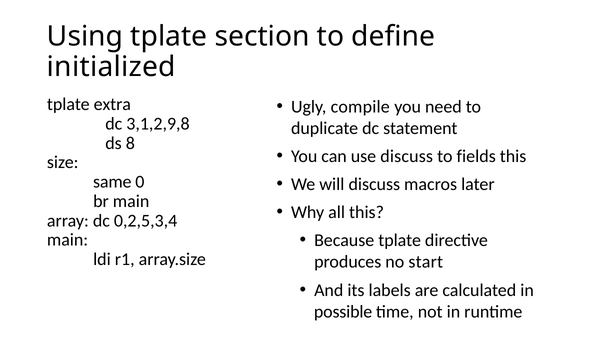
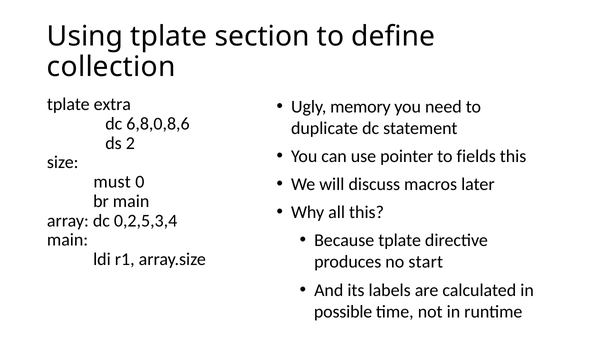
initialized: initialized -> collection (111, 67)
compile: compile -> memory (360, 107)
3,1,2,9,8: 3,1,2,9,8 -> 6,8,0,8,6 (158, 123)
8: 8 -> 2 (130, 143)
use discuss: discuss -> pointer (407, 156)
same: same -> must (112, 182)
